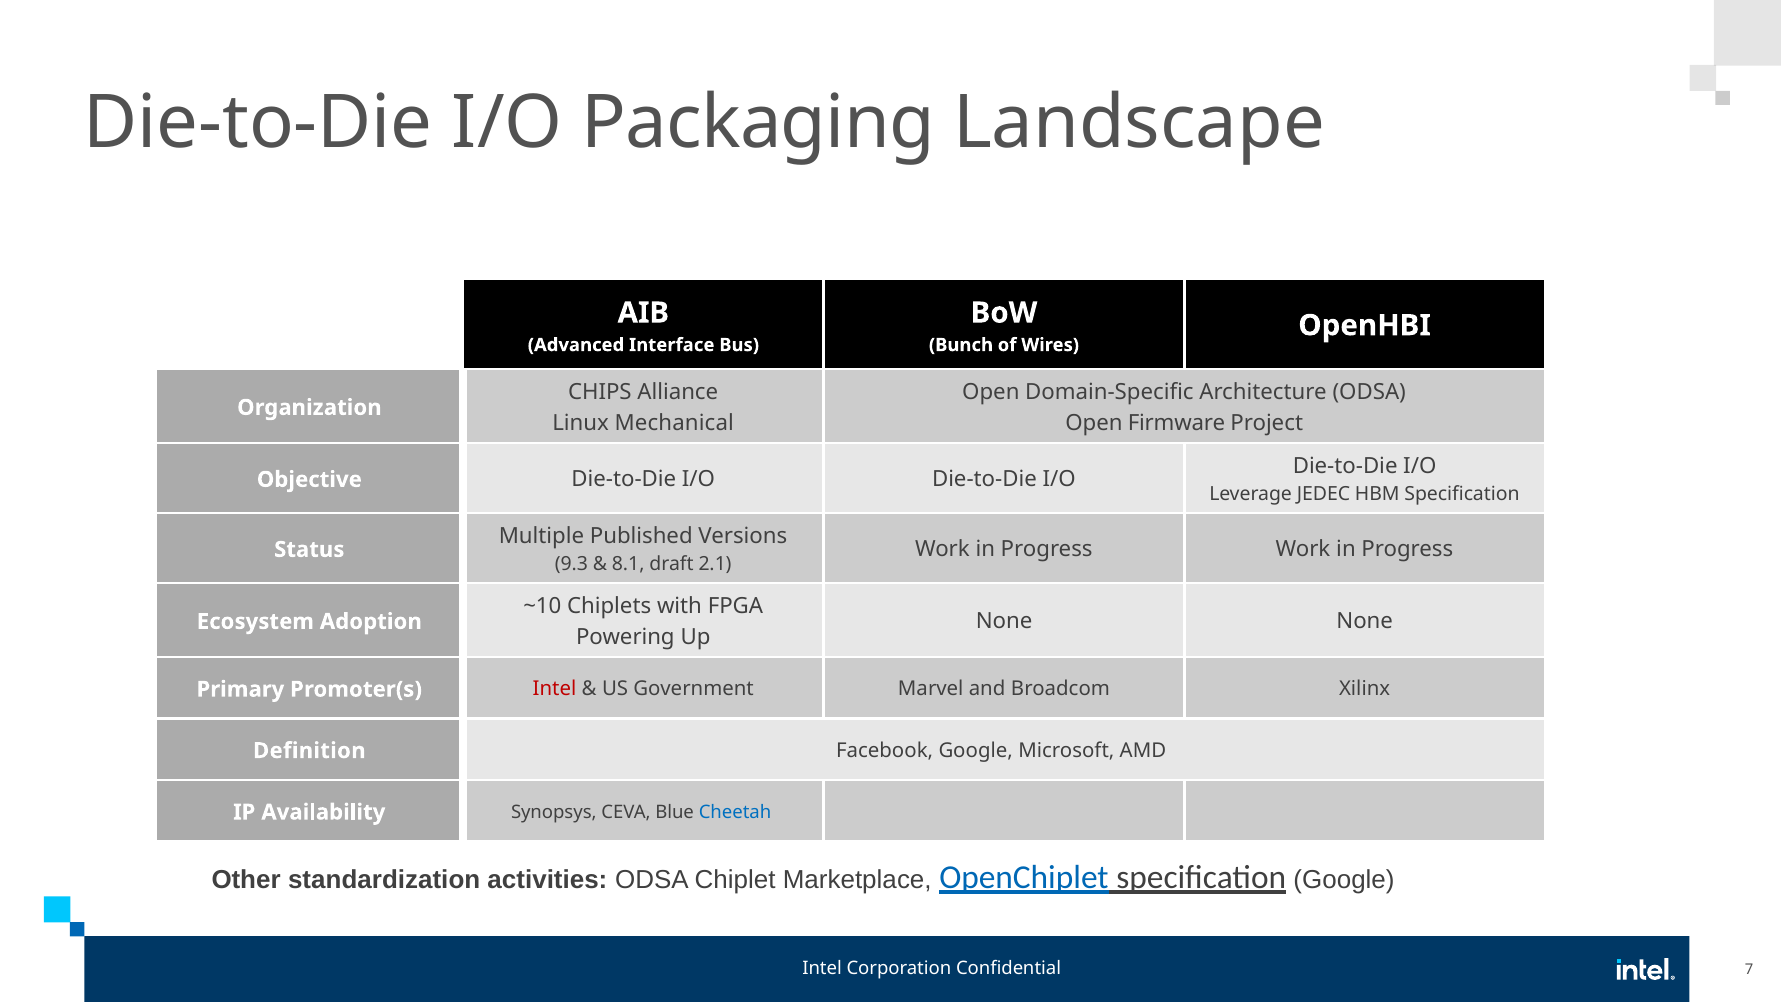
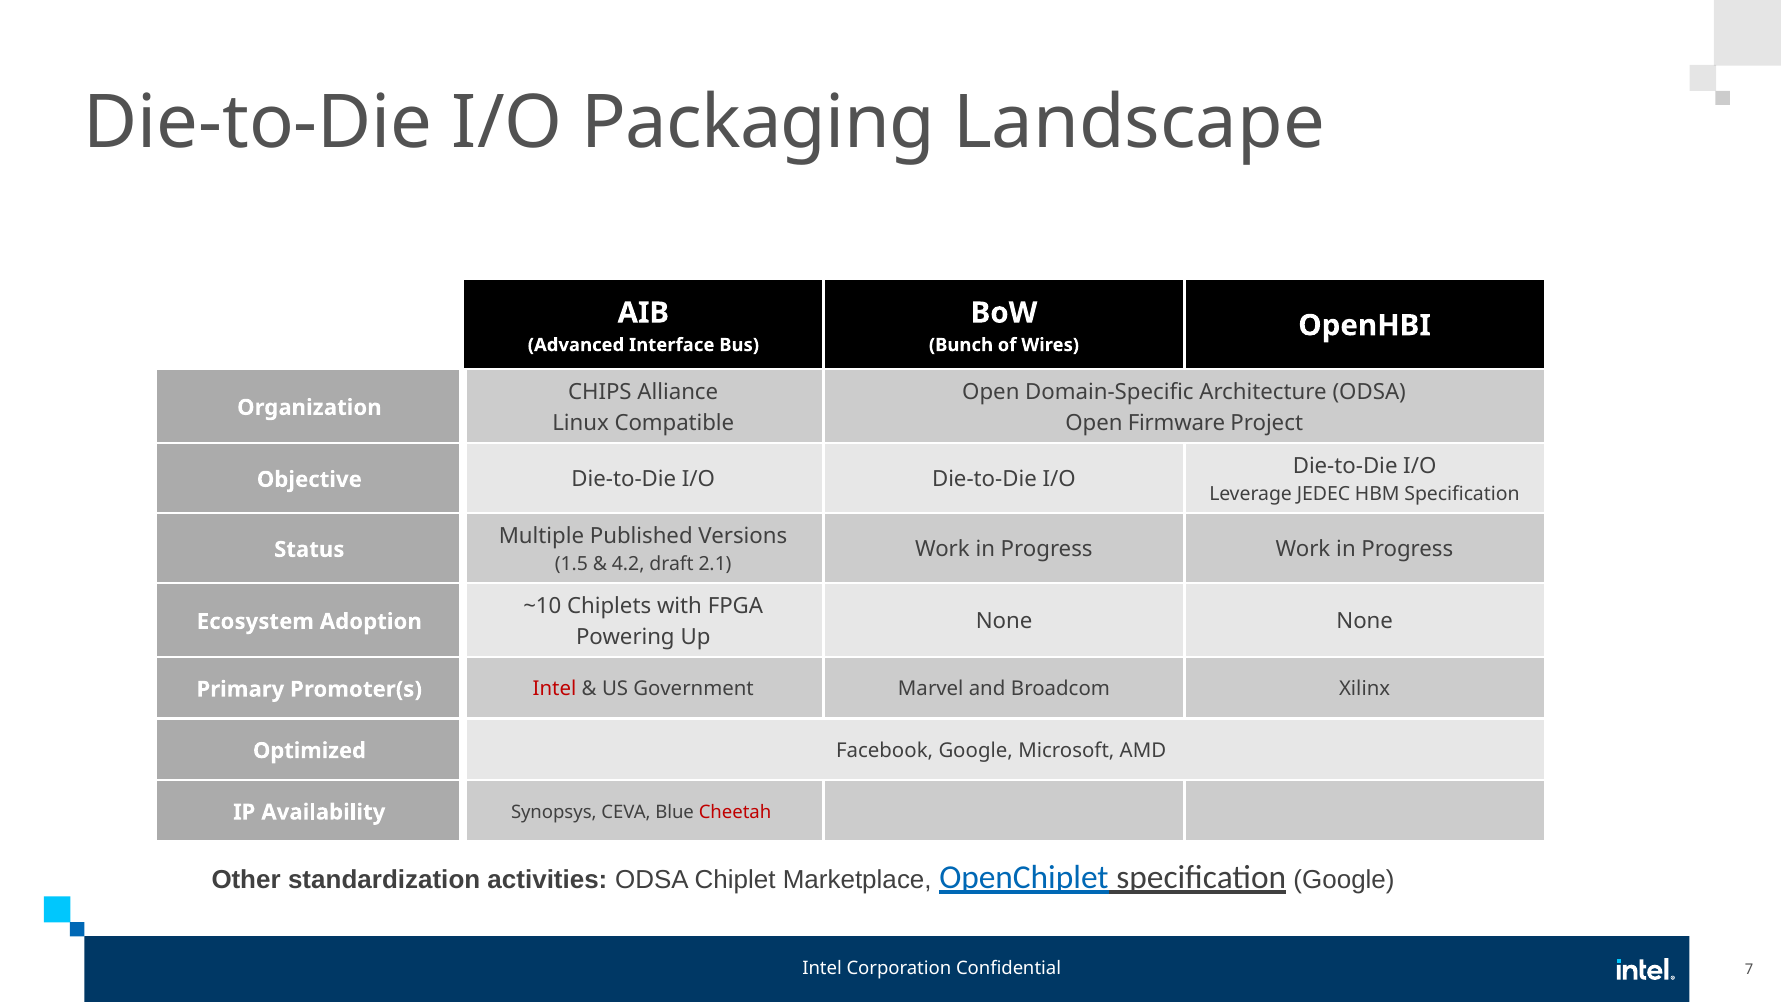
Mechanical: Mechanical -> Compatible (674, 423)
9.3: 9.3 -> 1.5 (571, 564)
8.1: 8.1 -> 4.2 (628, 564)
Definition: Definition -> Optimized (309, 751)
Cheetah colour: blue -> red (735, 812)
